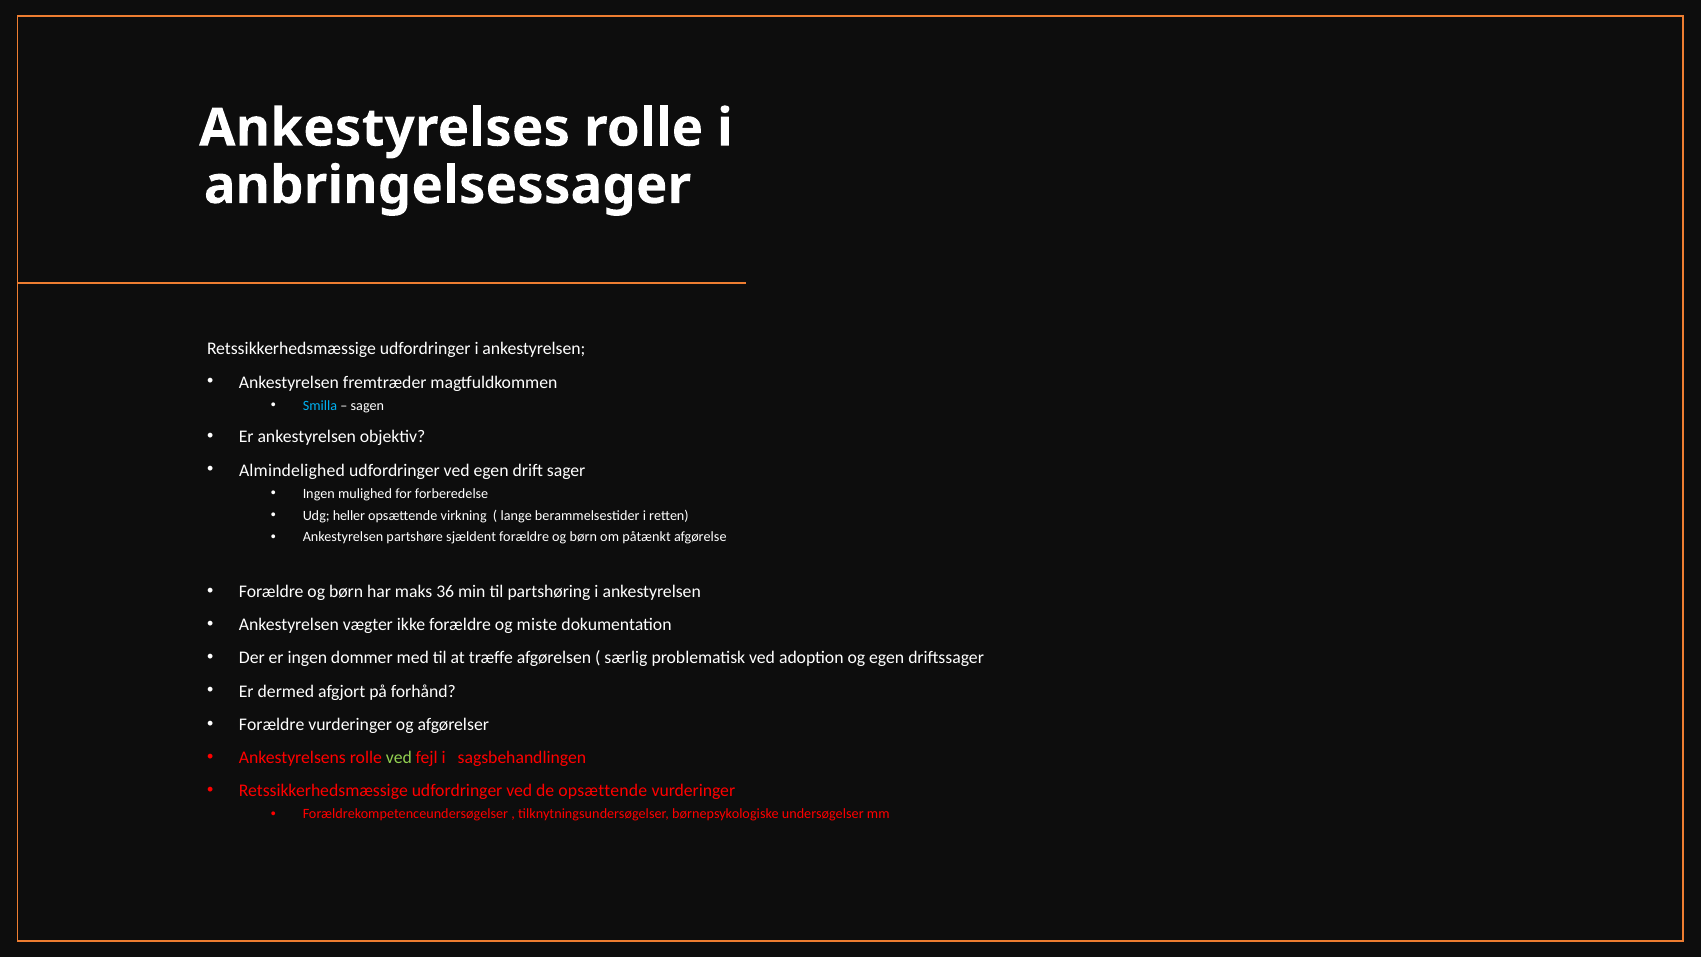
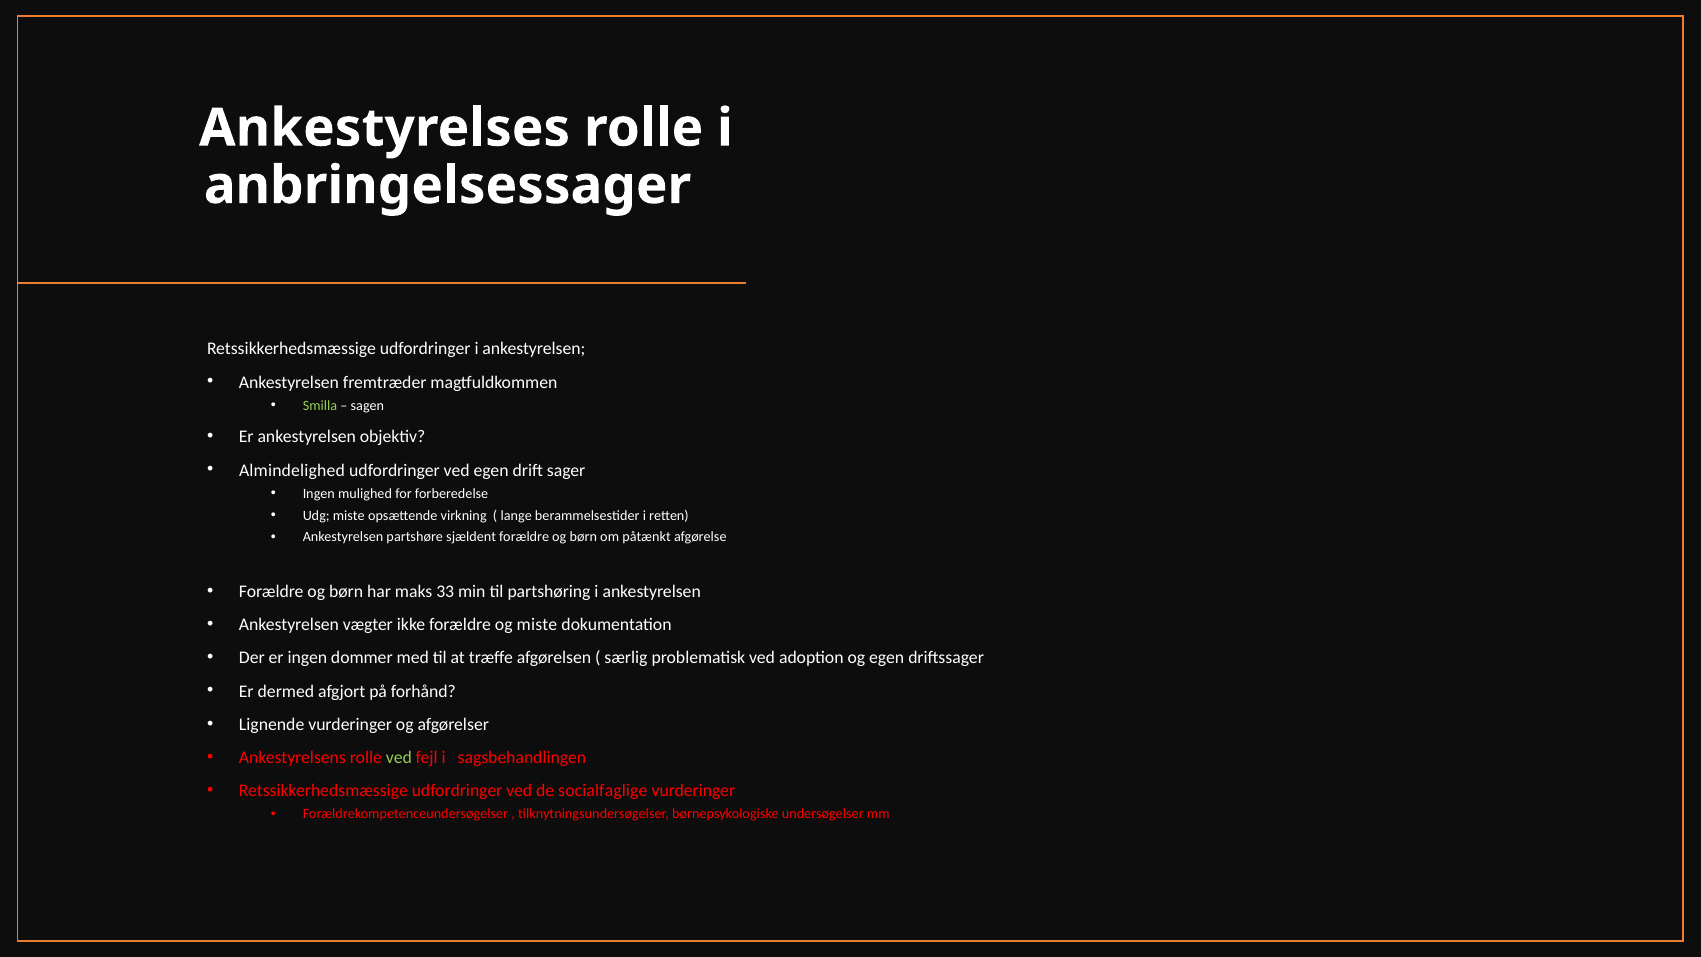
Smilla colour: light blue -> light green (320, 406)
Udg heller: heller -> miste (349, 515)
36: 36 -> 33 (445, 592)
Forældre: Forældre -> Lignende (272, 724)
de opsættende: opsættende -> socialfaglige (603, 791)
